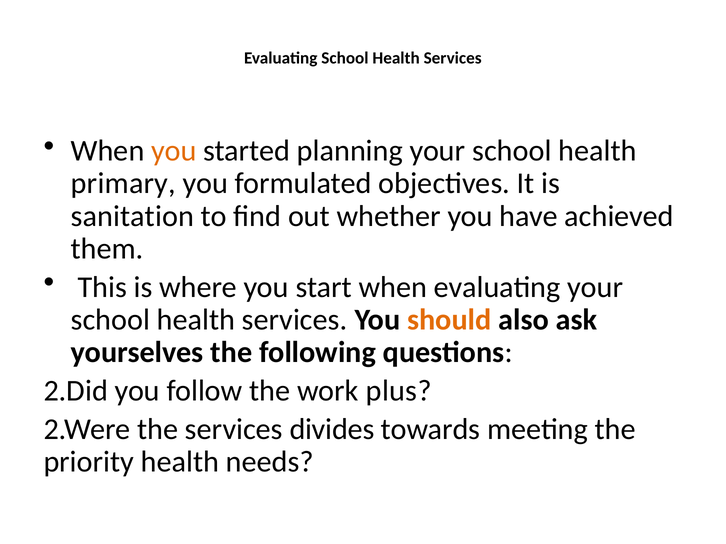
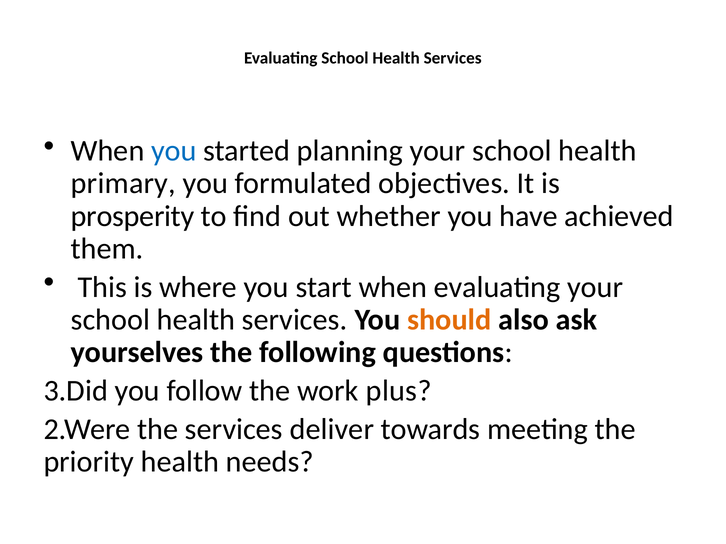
you colour: orange -> blue (174, 151)
sanitation: sanitation -> prosperity (133, 216)
2.Did: 2.Did -> 3.Did (76, 391)
divides: divides -> deliver (332, 430)
